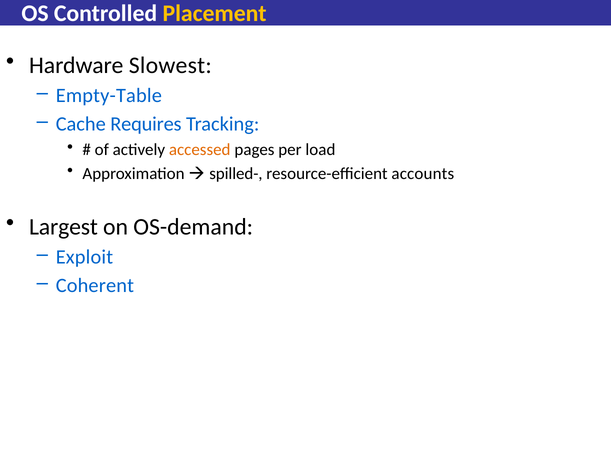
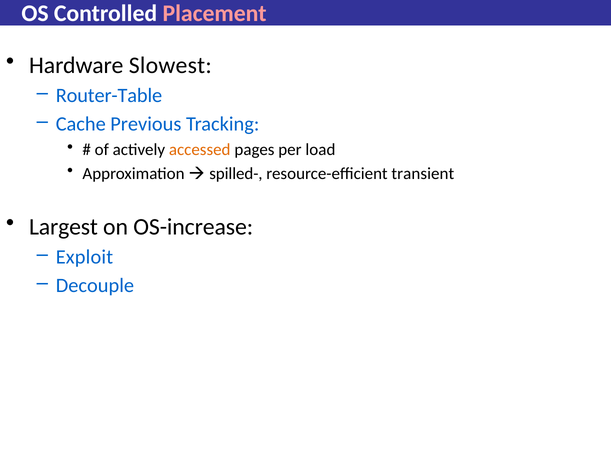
Placement colour: yellow -> pink (215, 13)
Empty-Table: Empty-Table -> Router-Table (109, 96)
Requires: Requires -> Previous (146, 124)
accounts: accounts -> transient (423, 174)
OS-demand: OS-demand -> OS-increase (193, 227)
Coherent: Coherent -> Decouple (95, 286)
